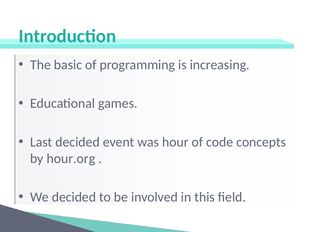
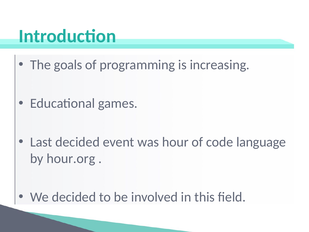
basic: basic -> goals (68, 65)
concepts: concepts -> language (261, 142)
